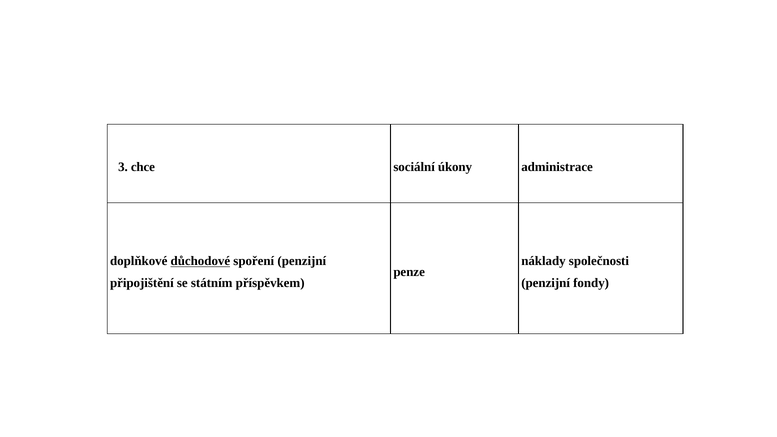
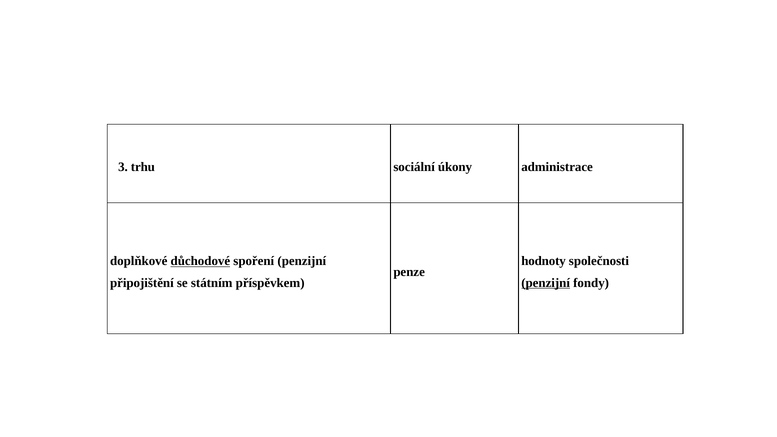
chce: chce -> trhu (143, 167)
náklady: náklady -> hodnoty (544, 261)
penzijní underline: none -> present (546, 283)
